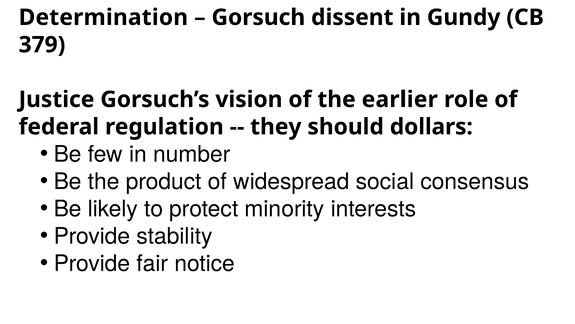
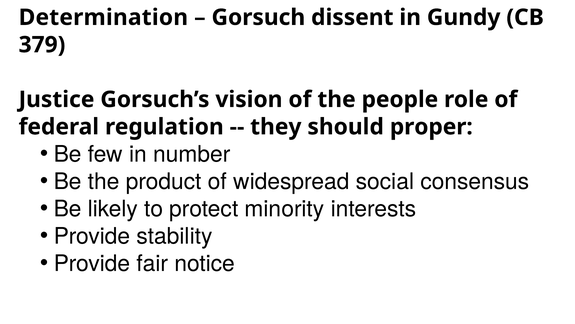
earlier: earlier -> people (400, 99)
dollars: dollars -> proper (431, 127)
